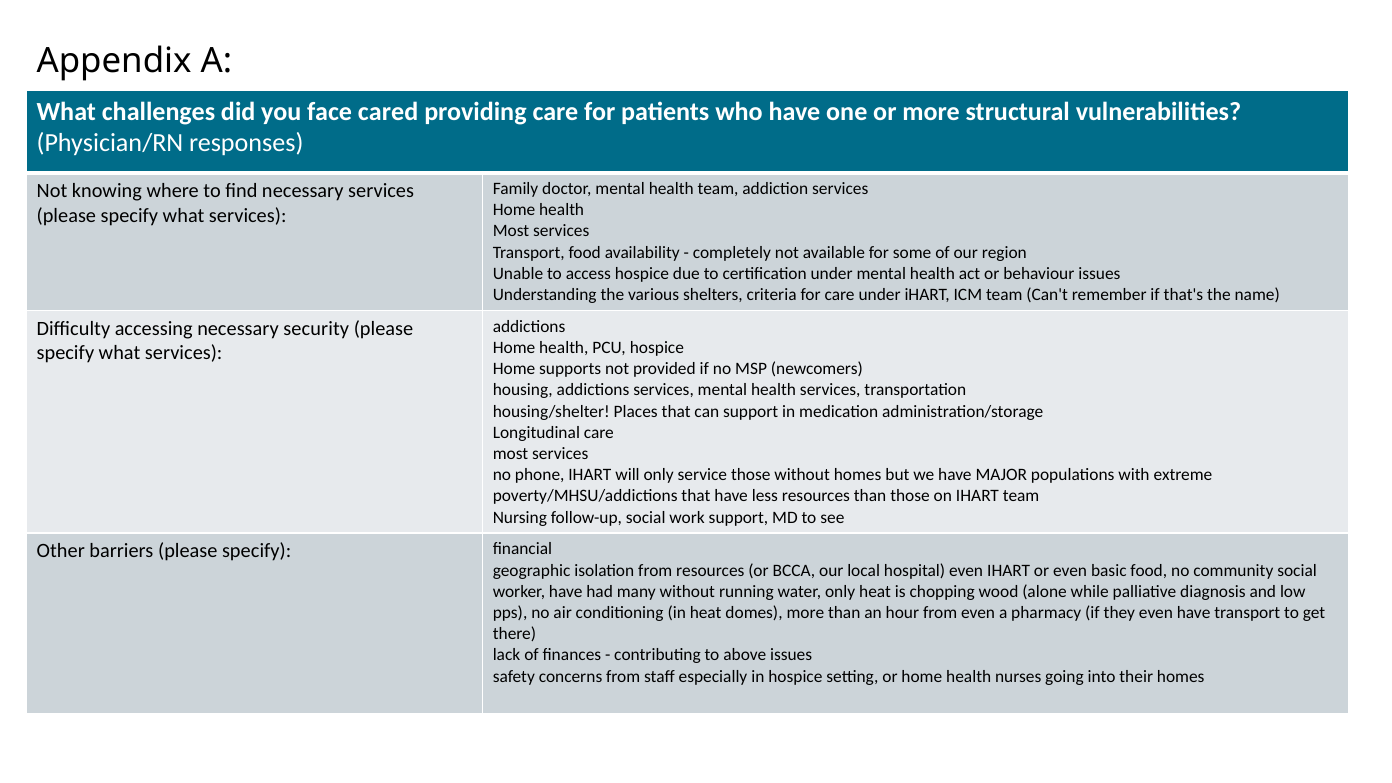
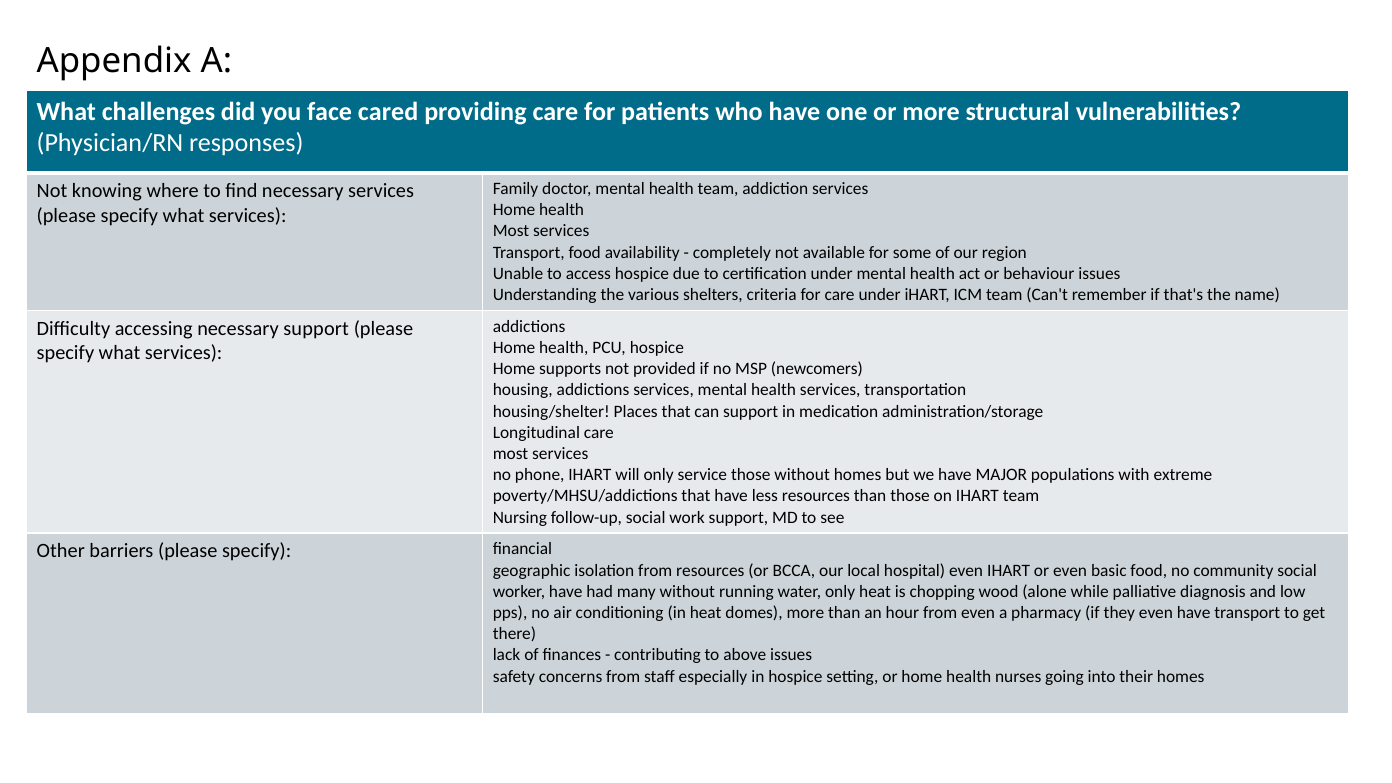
necessary security: security -> support (316, 328)
